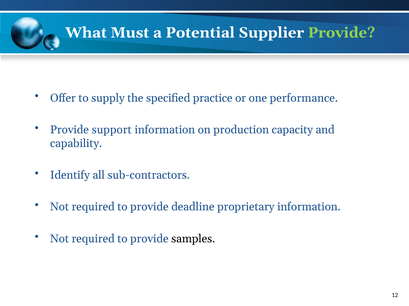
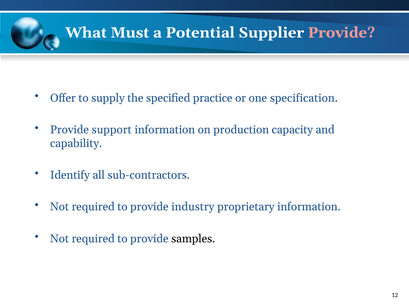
Provide colour: light green -> pink (341, 33)
performance: performance -> specification (304, 98)
deadline: deadline -> industry (193, 207)
